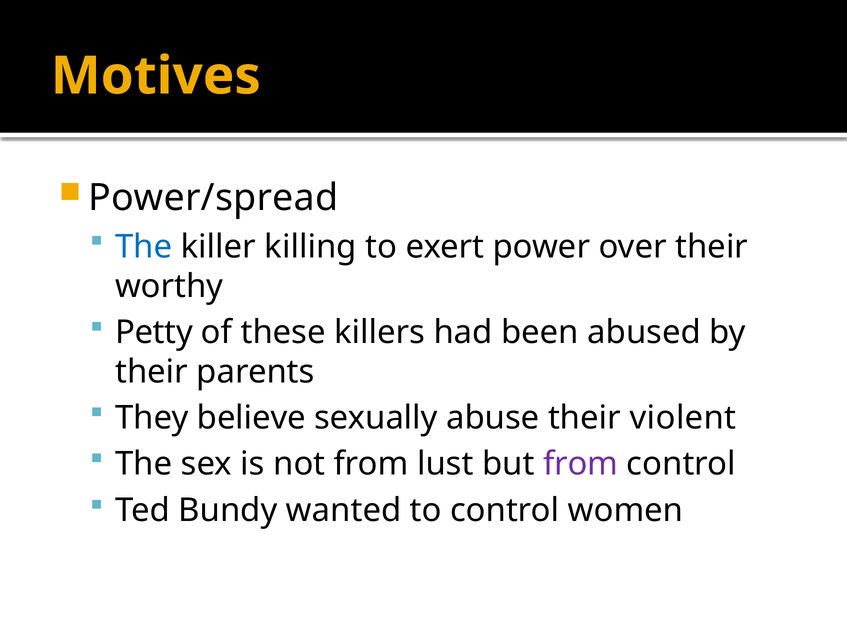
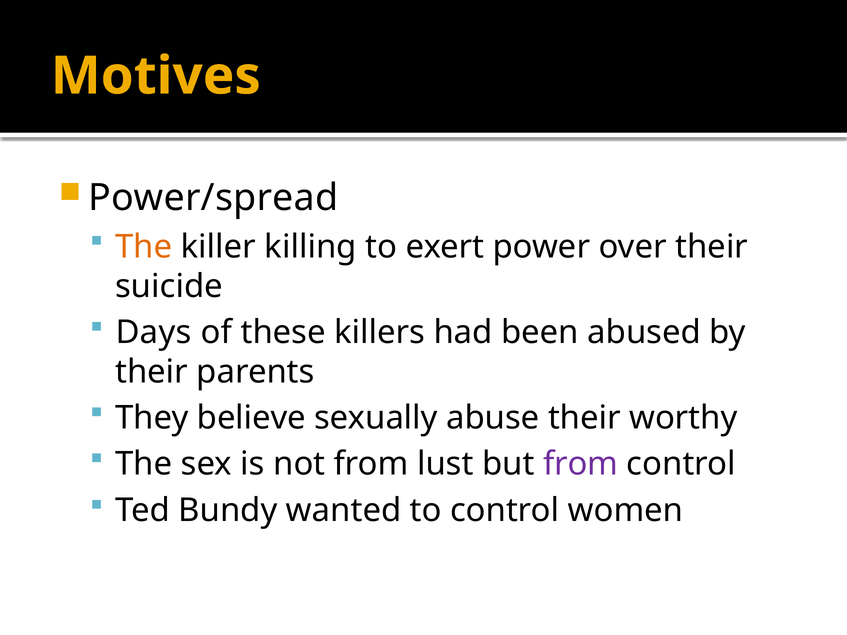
The colour: blue -> orange (144, 247)
worthy: worthy -> suicide (169, 286)
Petty: Petty -> Days (154, 332)
violent: violent -> worthy (683, 418)
